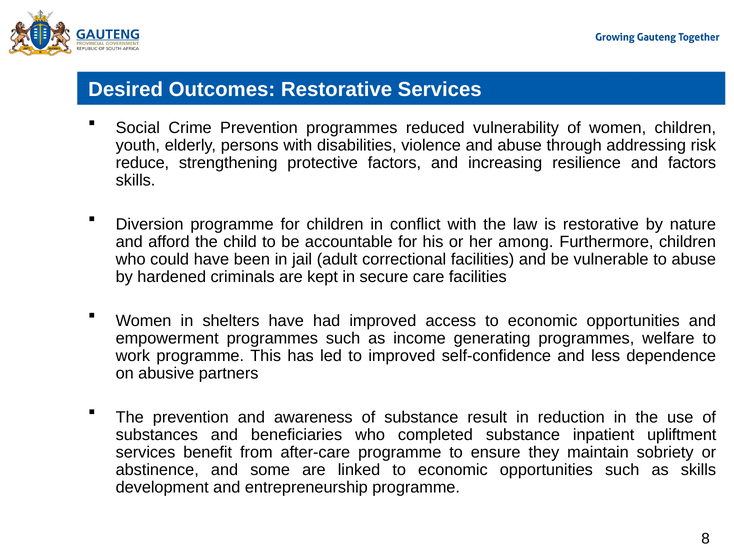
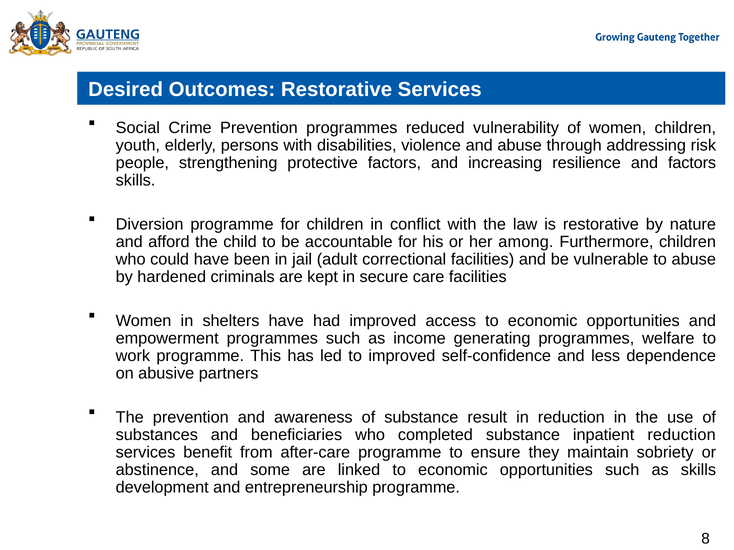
reduce: reduce -> people (142, 163)
inpatient upliftment: upliftment -> reduction (682, 435)
